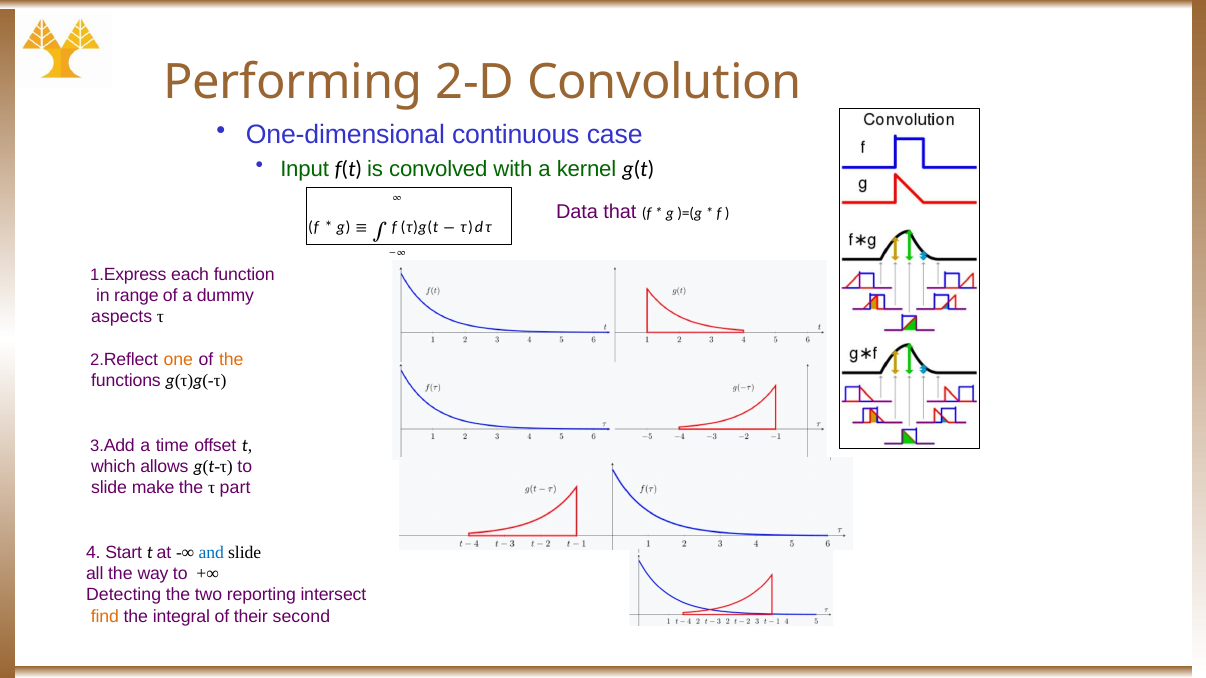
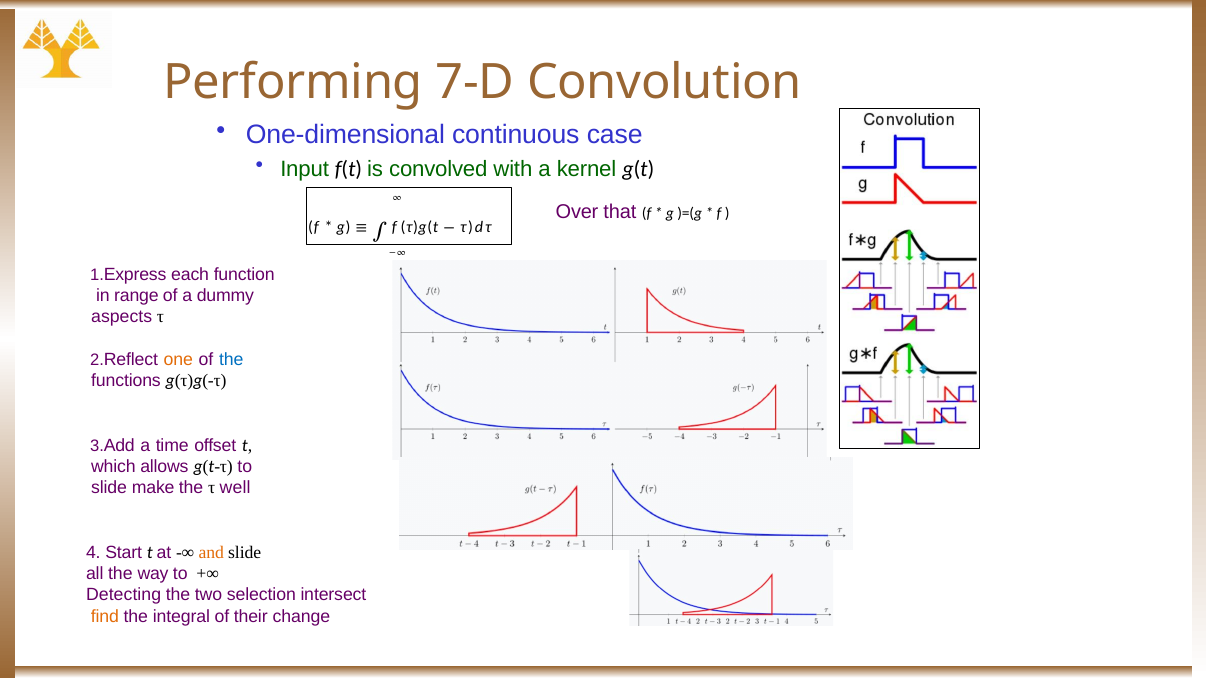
2-D: 2-D -> 7-D (475, 83)
Data: Data -> Over (577, 212)
the colour: orange -> blue (231, 360)
part: part -> well (235, 488)
and colour: blue -> orange (211, 552)
reporting: reporting -> selection (261, 595)
second: second -> change (301, 617)
